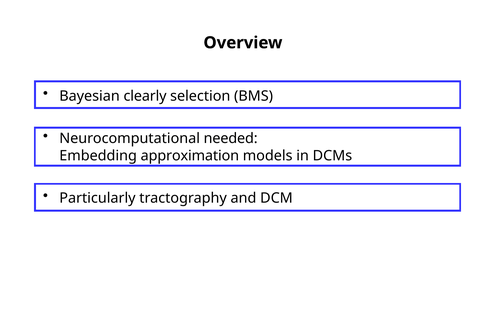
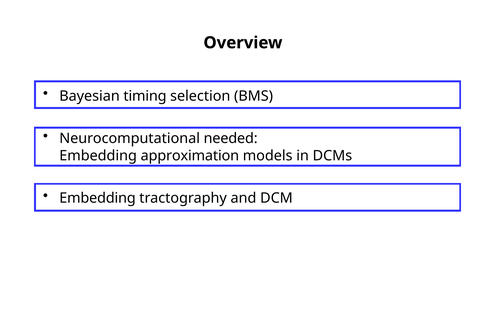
clearly: clearly -> timing (145, 96)
Particularly: Particularly -> Embedding (98, 198)
